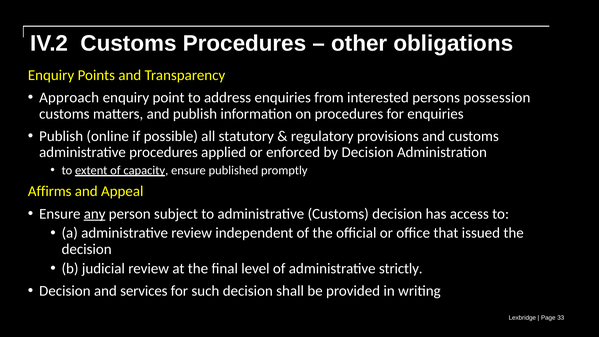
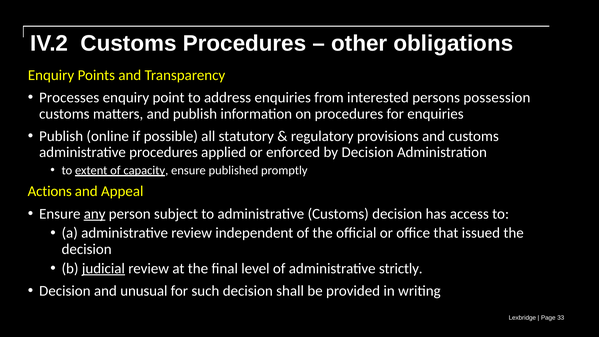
Approach: Approach -> Processes (69, 98)
Affirms: Affirms -> Actions (50, 191)
judicial underline: none -> present (103, 268)
services: services -> unusual (144, 291)
